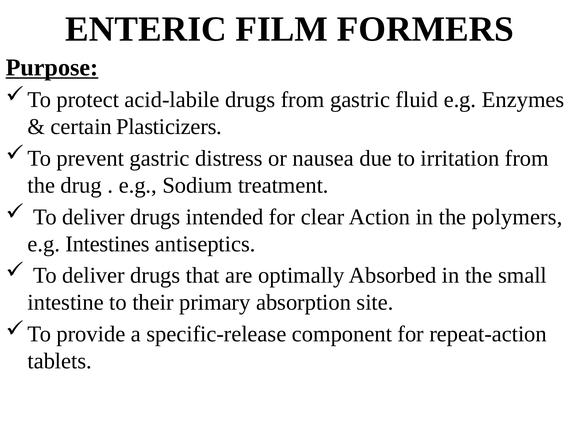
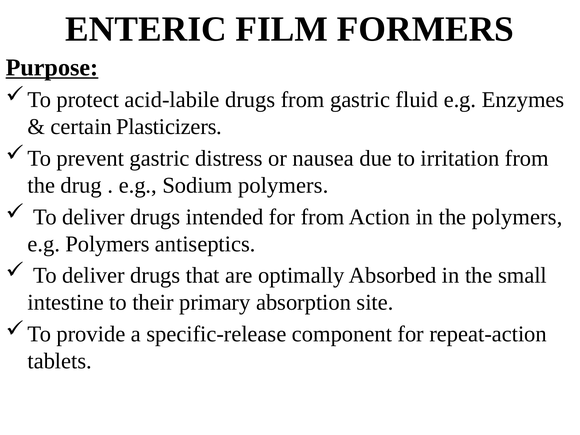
Sodium treatment: treatment -> polymers (283, 185)
for clear: clear -> from (323, 217)
e.g Intestines: Intestines -> Polymers (108, 244)
